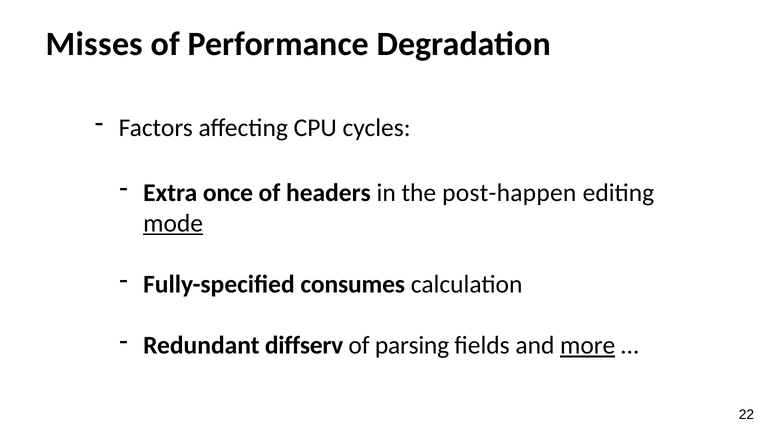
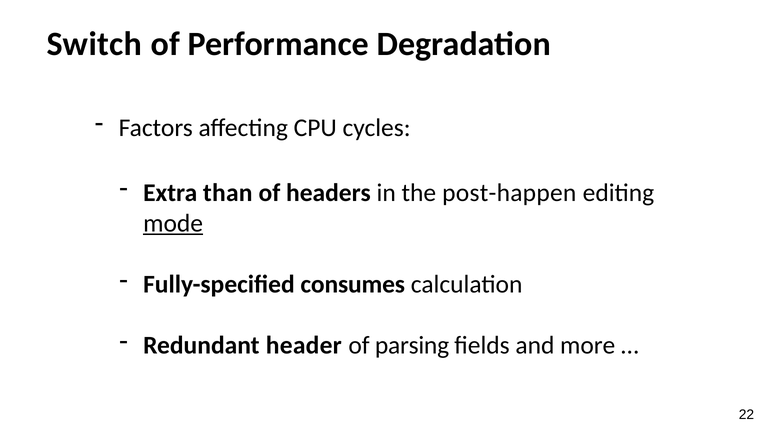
Misses: Misses -> Switch (94, 44)
once: once -> than (228, 193)
diffserv: diffserv -> header (304, 346)
more underline: present -> none (588, 346)
